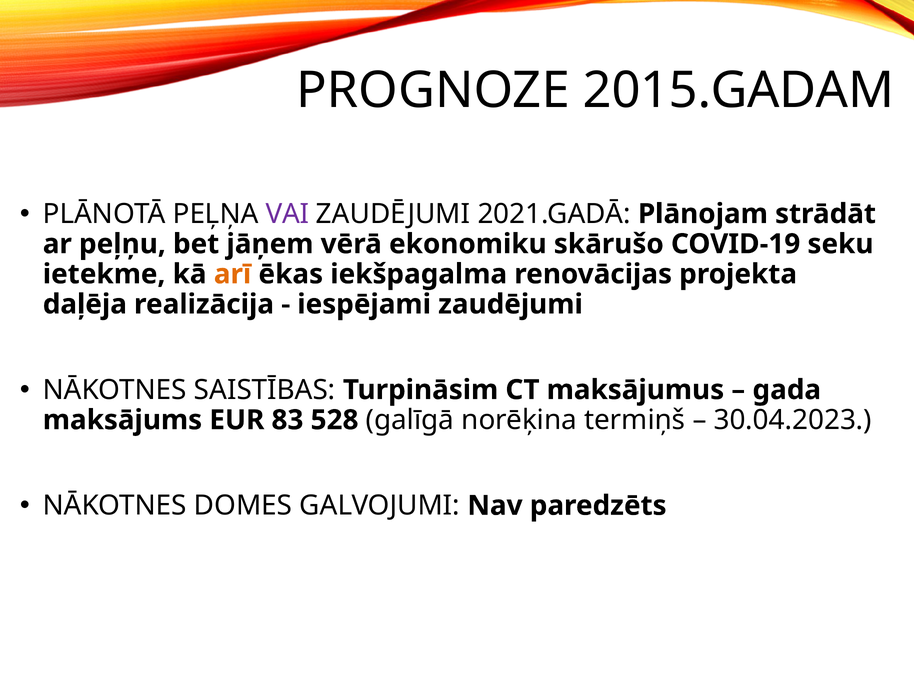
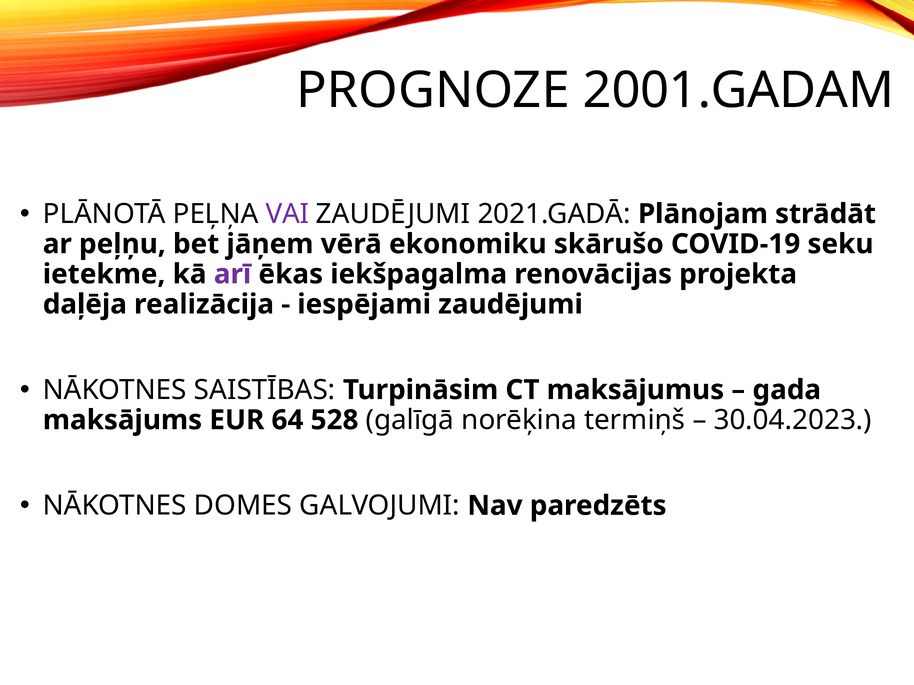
2015.GADAM: 2015.GADAM -> 2001.GADAM (739, 90)
arī colour: orange -> purple (233, 274)
83: 83 -> 64 (287, 420)
